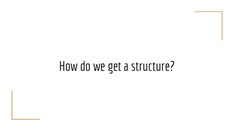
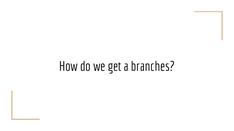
structure: structure -> branches (153, 67)
